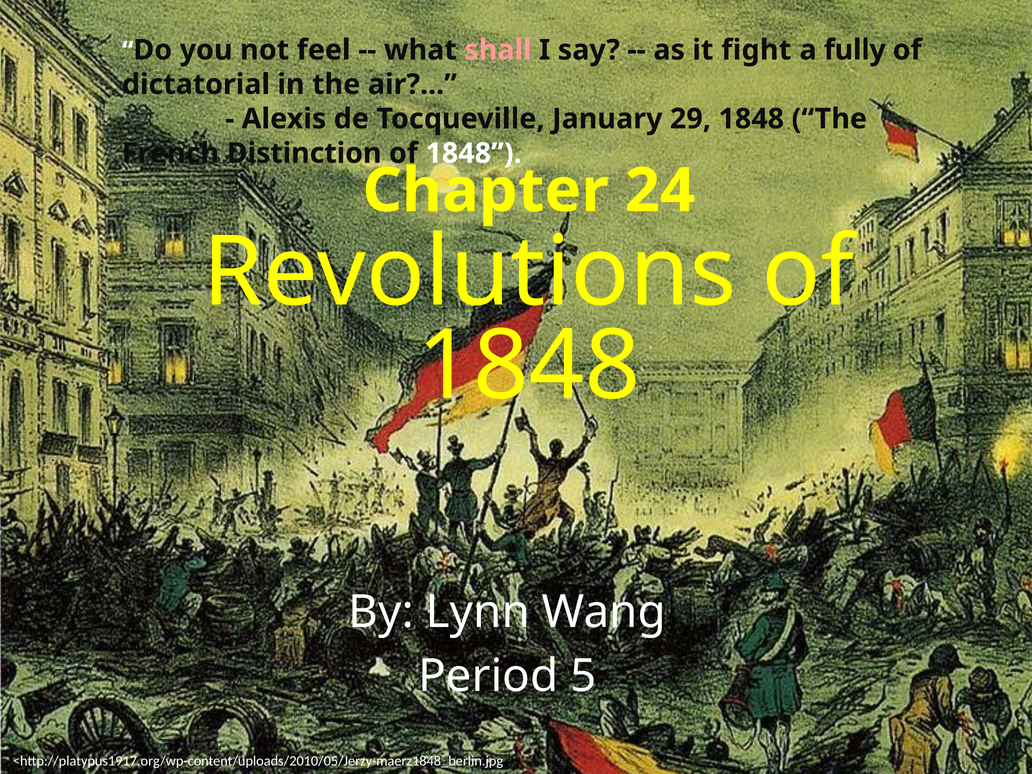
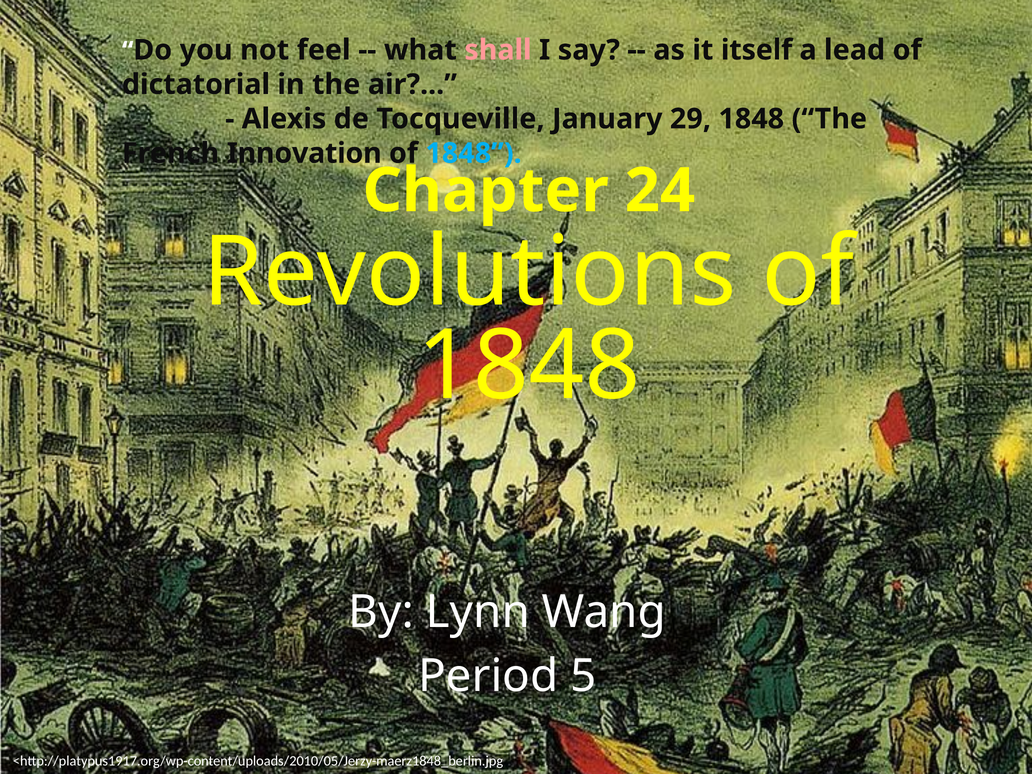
fight: fight -> itself (757, 50)
fully: fully -> lead (855, 50)
Distinction: Distinction -> Innovation (304, 153)
1848 colour: white -> light blue (474, 153)
